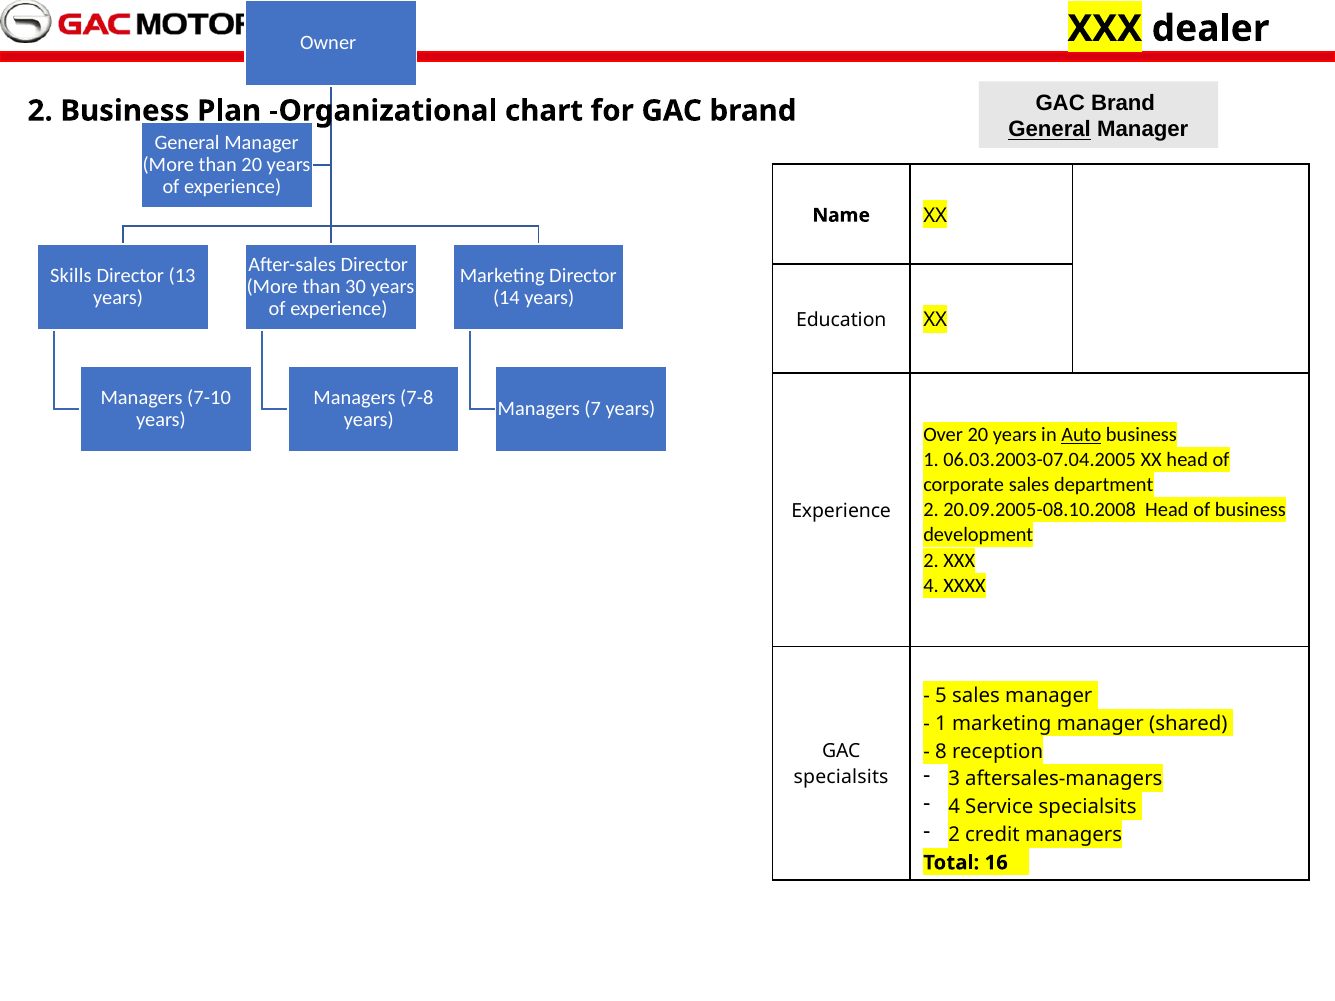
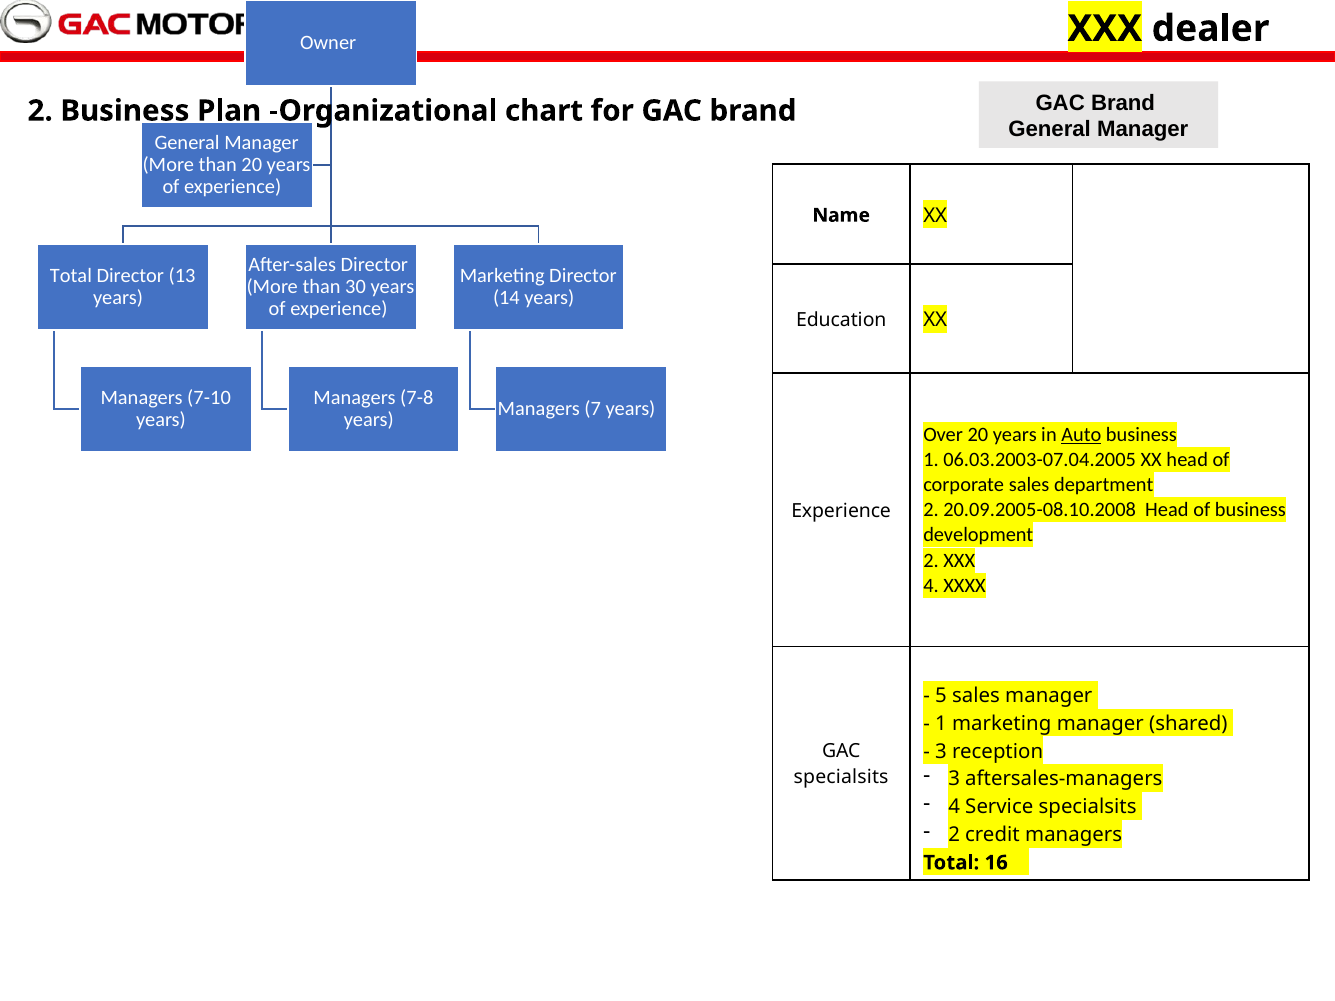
General underline: present -> none (1050, 130)
Skills: Skills -> Total (71, 276)
8: 8 -> 3 (941, 752)
